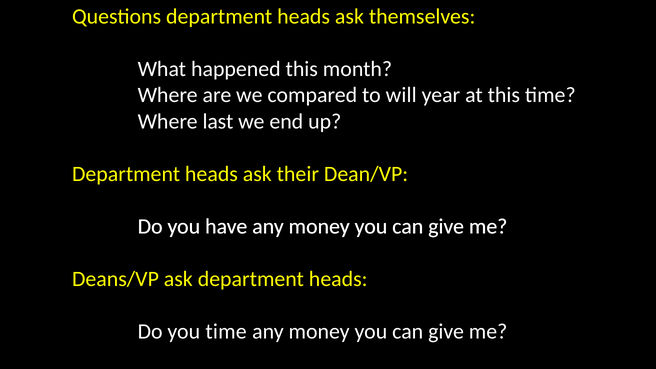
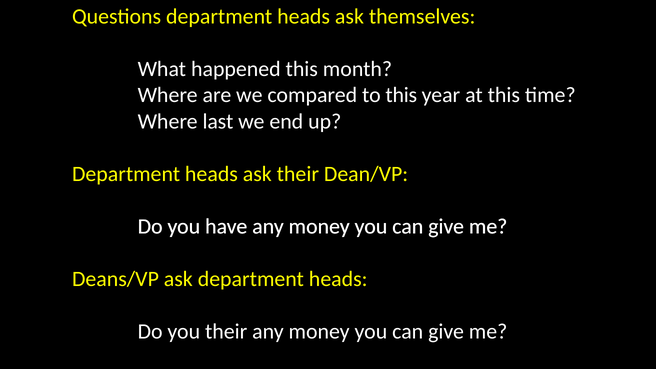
to will: will -> this (401, 95)
you time: time -> their (226, 331)
